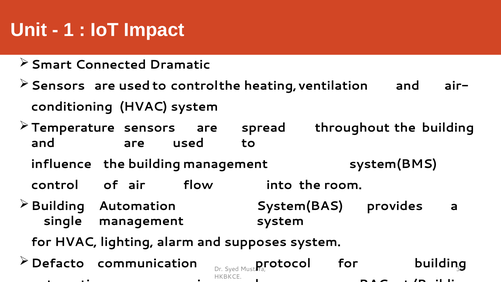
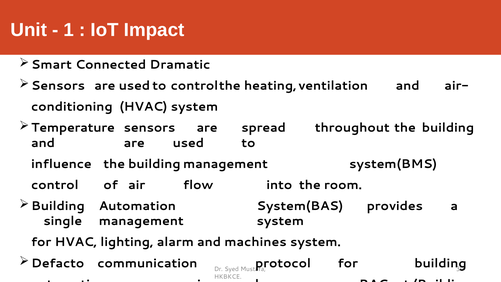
supposes: supposes -> machines (255, 242)
